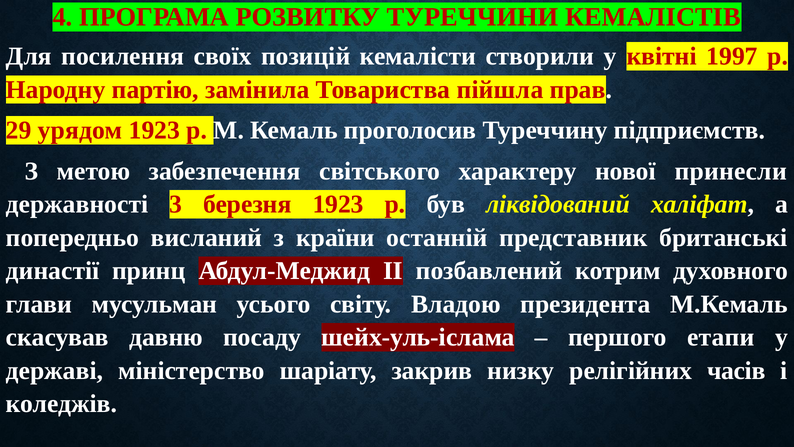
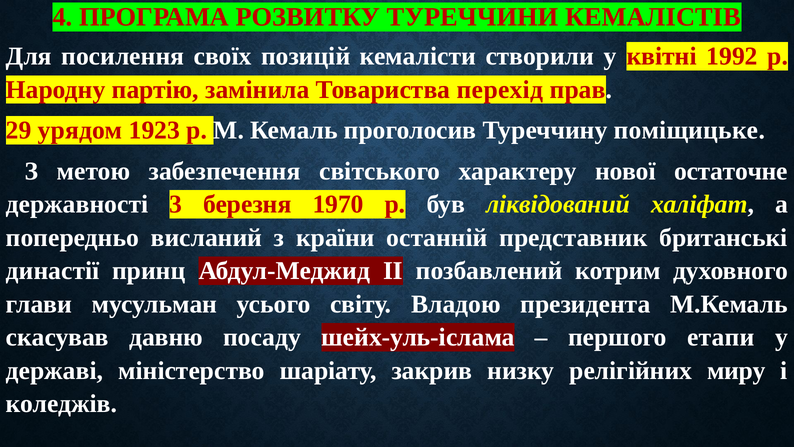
1997: 1997 -> 1992 (732, 56)
пійшла: пійшла -> перехід (500, 90)
підприємств: підприємств -> поміщицьке (689, 130)
принесли: принесли -> остаточне (731, 171)
березня 1923: 1923 -> 1970 (338, 204)
часів: часів -> миру (736, 370)
